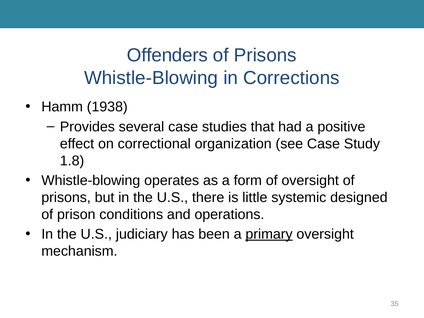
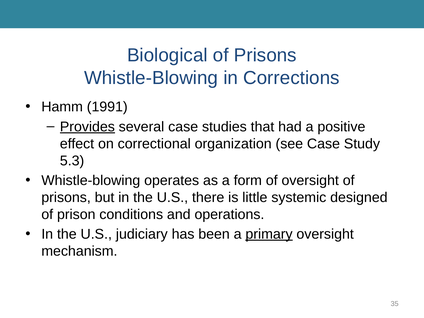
Offenders: Offenders -> Biological (167, 55)
1938: 1938 -> 1991 (107, 107)
Provides underline: none -> present (87, 127)
1.8: 1.8 -> 5.3 (72, 161)
